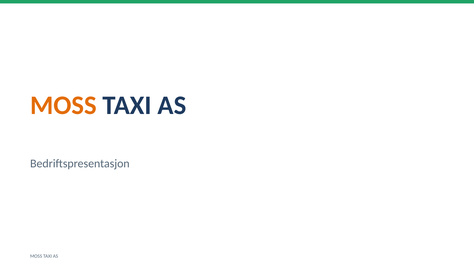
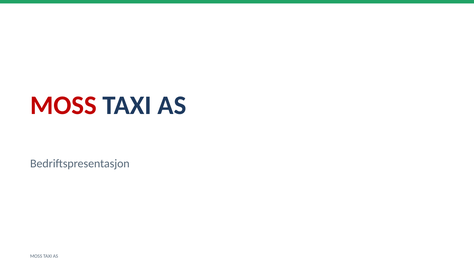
MOSS colour: orange -> red (63, 105)
